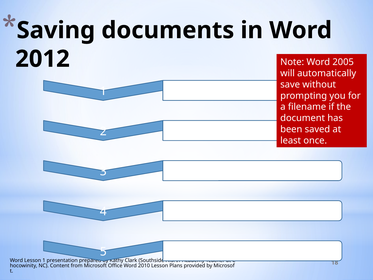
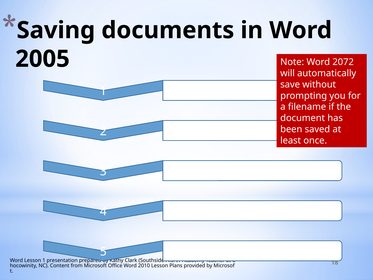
2012: 2012 -> 2005 (42, 59)
2005: 2005 -> 2072 (343, 62)
